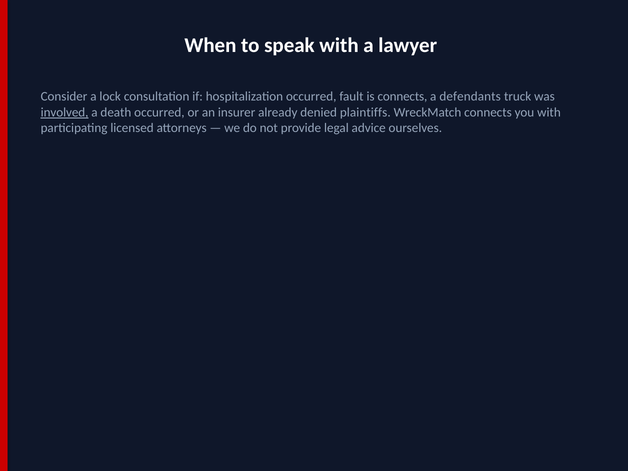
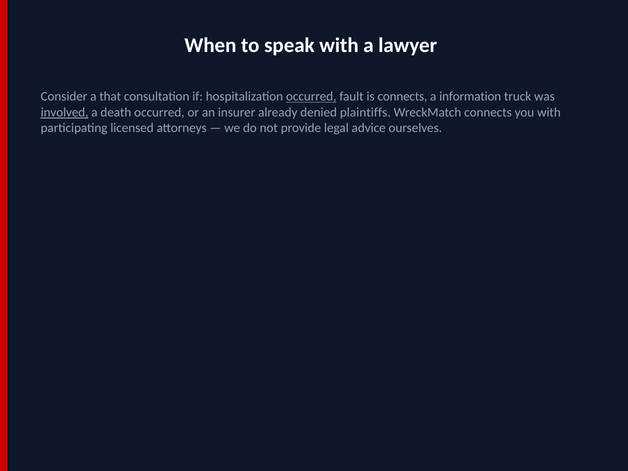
lock: lock -> that (110, 97)
occurred underline: none -> present (311, 97)
defendants: defendants -> information (470, 97)
